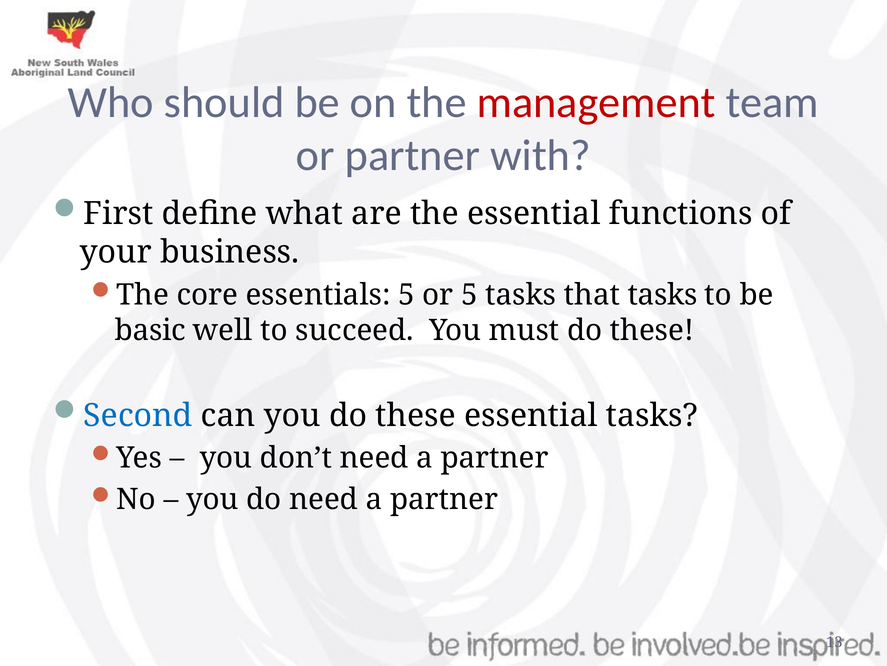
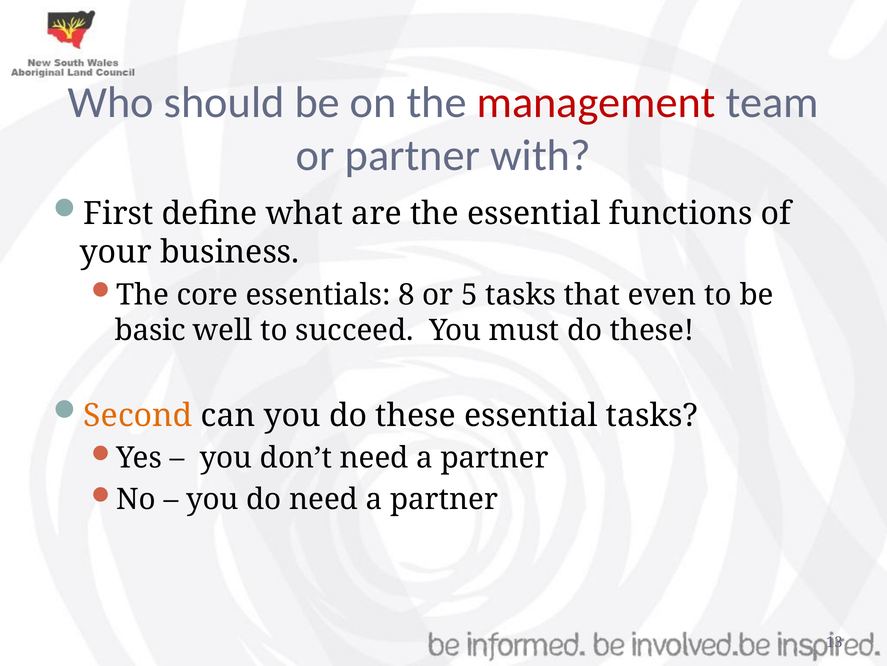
essentials 5: 5 -> 8 (407, 295)
that tasks: tasks -> even (662, 295)
Second colour: blue -> orange (138, 415)
